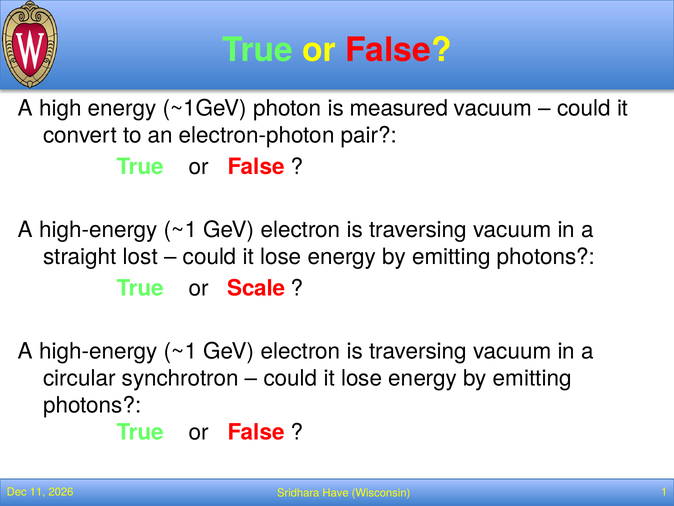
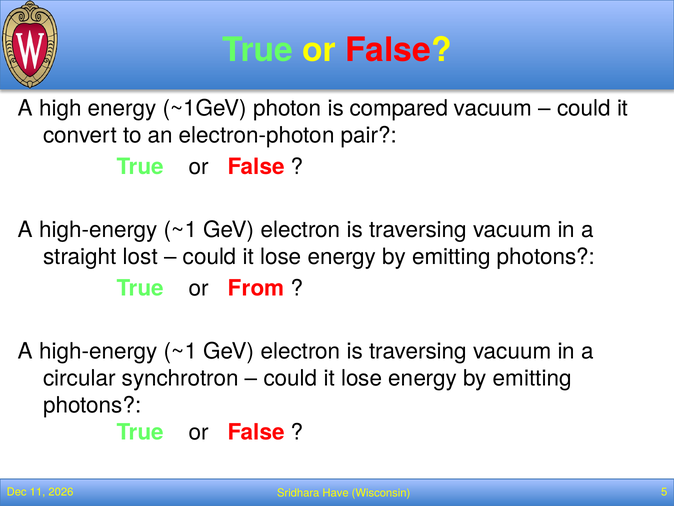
measured: measured -> compared (399, 108)
Scale: Scale -> From (256, 288)
1: 1 -> 5 (664, 492)
